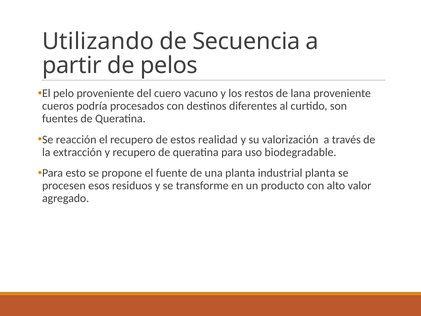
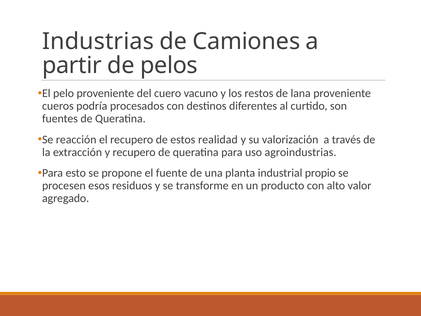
Utilizando: Utilizando -> Industrias (98, 42)
Secuencia: Secuencia -> Camiones (246, 42)
biodegradable: biodegradable -> agroindustrias (301, 152)
industrial planta: planta -> propio (320, 173)
